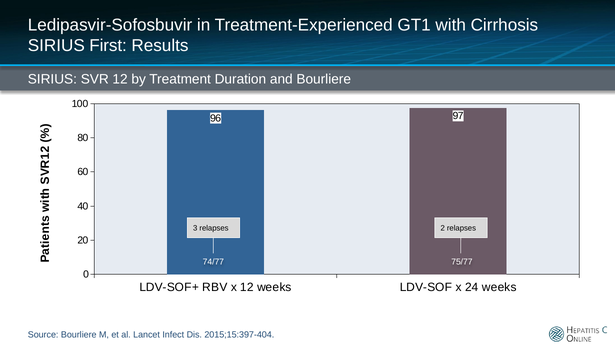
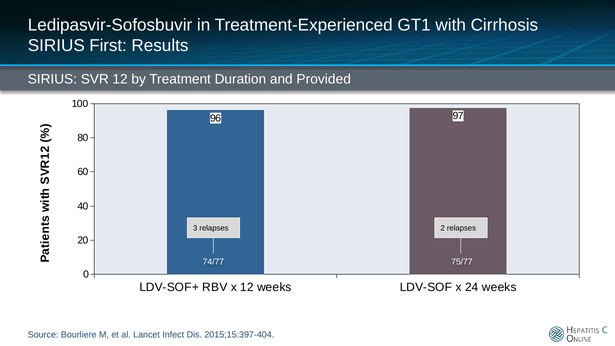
and Bourliere: Bourliere -> Provided (324, 79)
